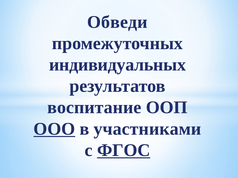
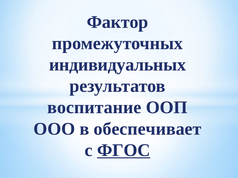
Обведи: Обведи -> Фактор (118, 22)
ООО underline: present -> none (54, 129)
участниками: участниками -> обеспечивает (147, 129)
